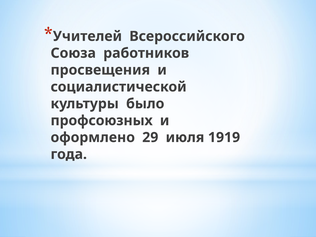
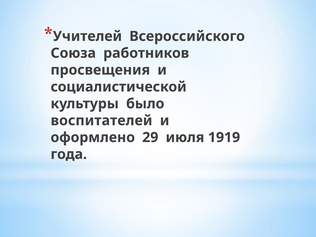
профсоюзных: профсоюзных -> воспитателей (102, 121)
